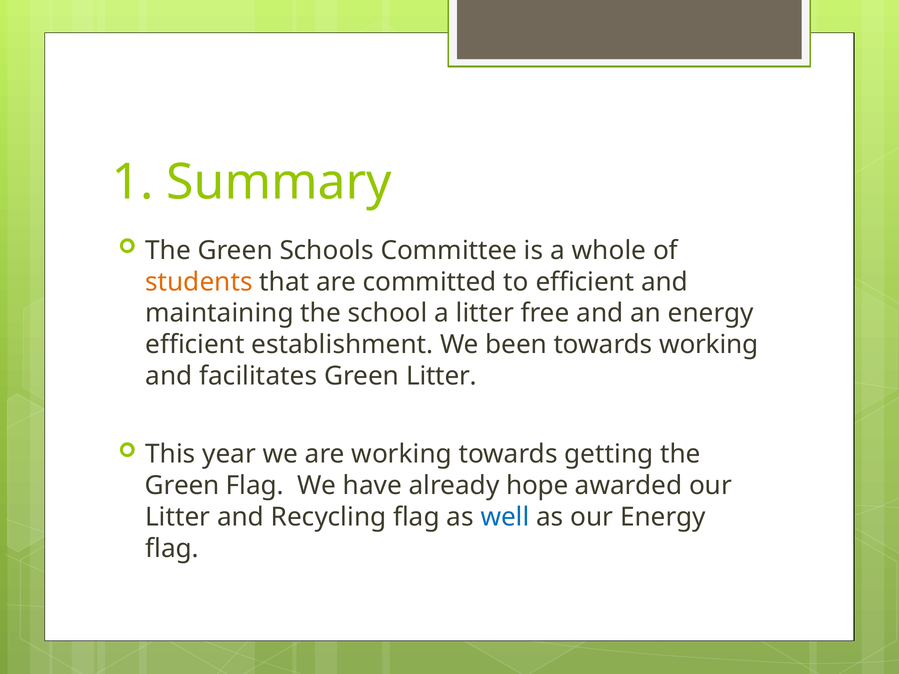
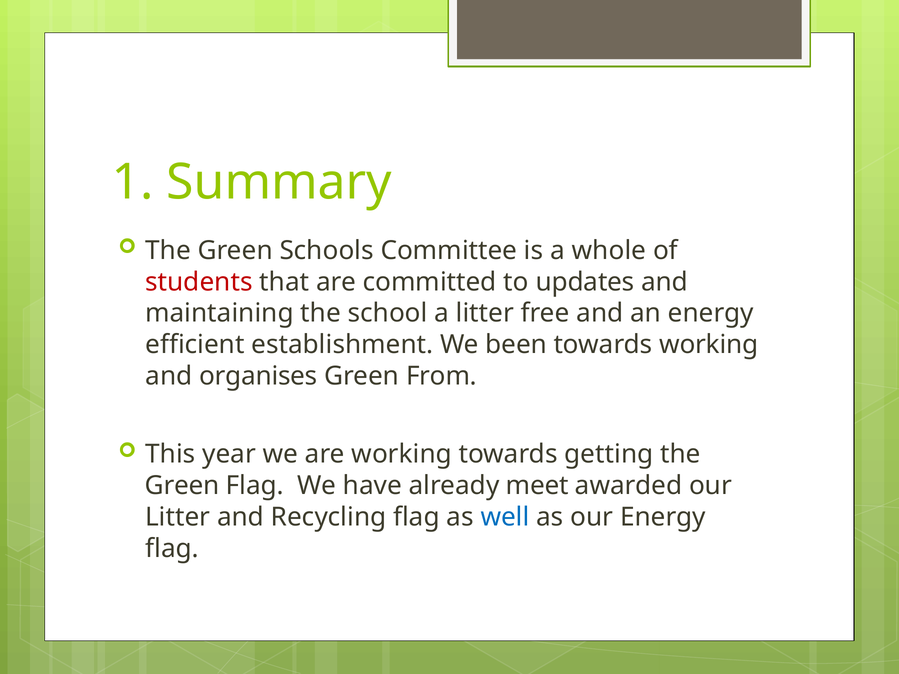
students colour: orange -> red (199, 282)
to efficient: efficient -> updates (585, 282)
facilitates: facilitates -> organises (258, 376)
Green Litter: Litter -> From (441, 376)
hope: hope -> meet (537, 486)
